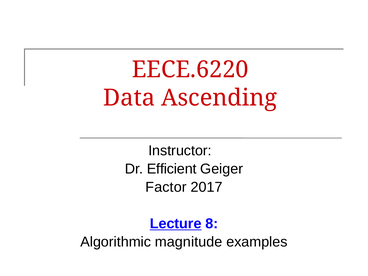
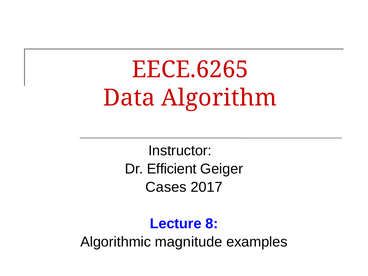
EECE.6220: EECE.6220 -> EECE.6265 (190, 70)
Ascending: Ascending -> Algorithm (219, 98)
Factor: Factor -> Cases (166, 187)
Lecture underline: present -> none (176, 224)
